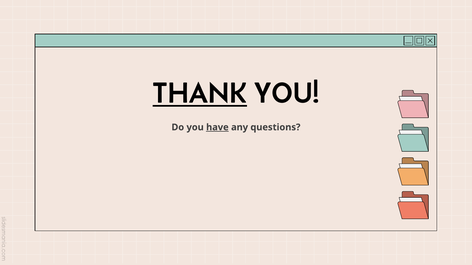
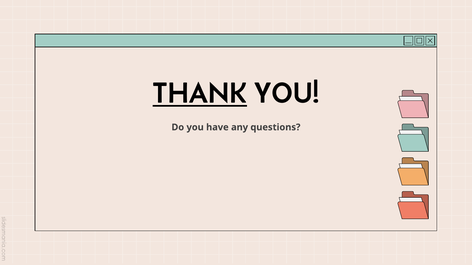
have underline: present -> none (217, 127)
